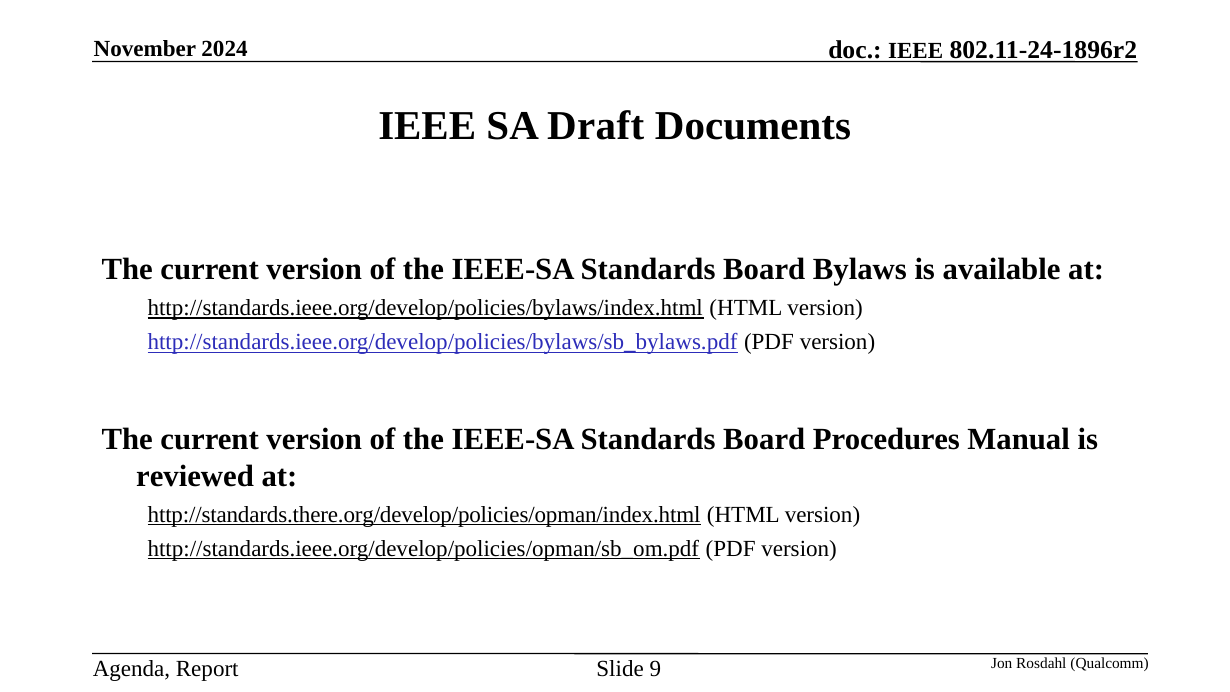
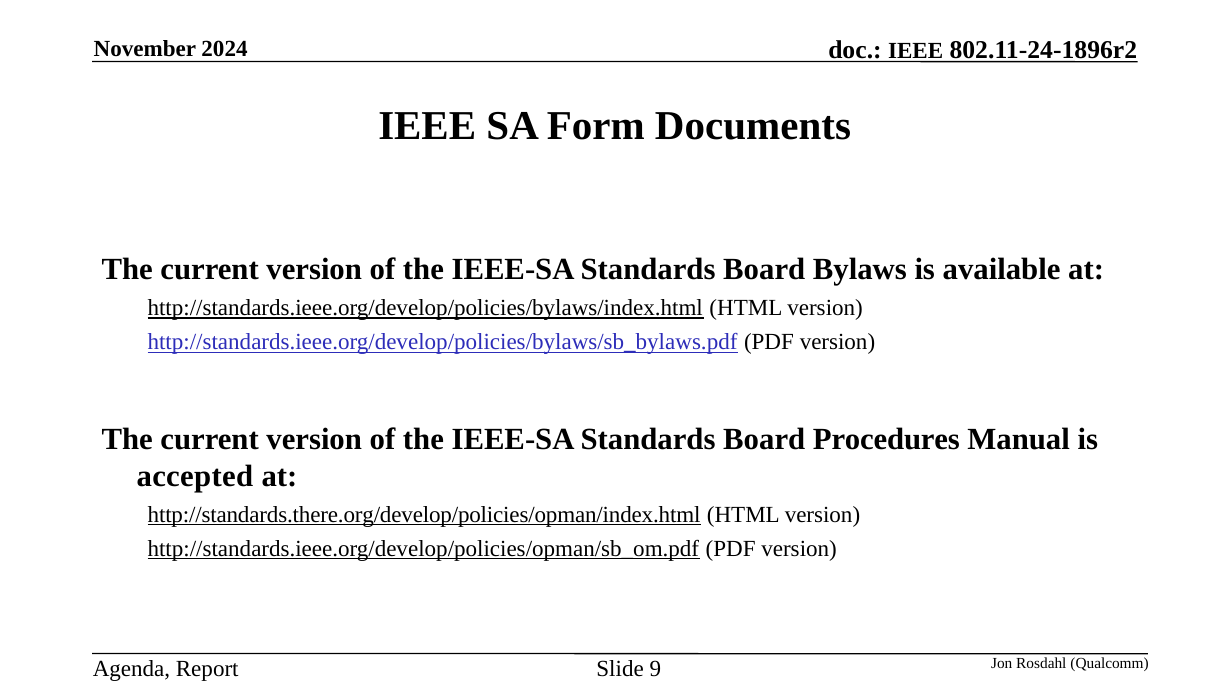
Draft: Draft -> Form (596, 126)
reviewed: reviewed -> accepted (195, 476)
